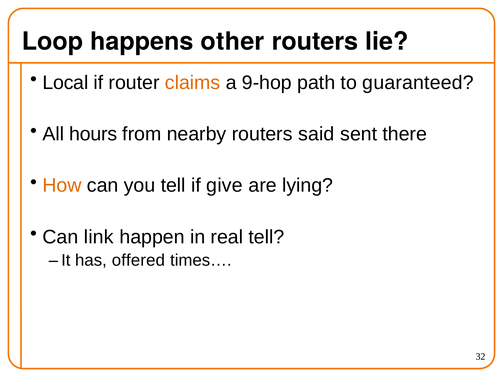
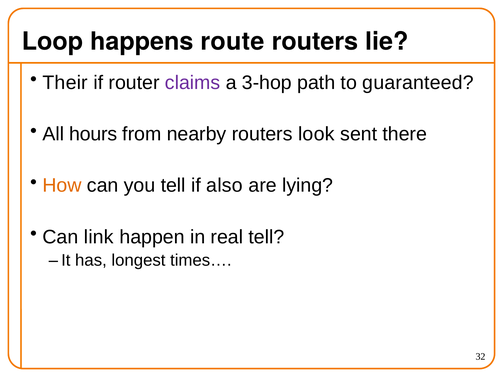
other: other -> route (232, 42)
Local: Local -> Their (65, 83)
claims colour: orange -> purple (193, 83)
9-hop: 9-hop -> 3-hop (267, 83)
said: said -> look (316, 134)
give: give -> also (225, 186)
offered: offered -> longest (138, 260)
